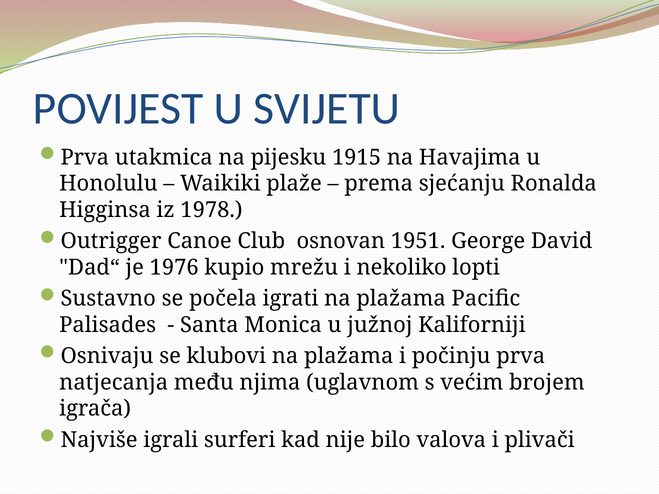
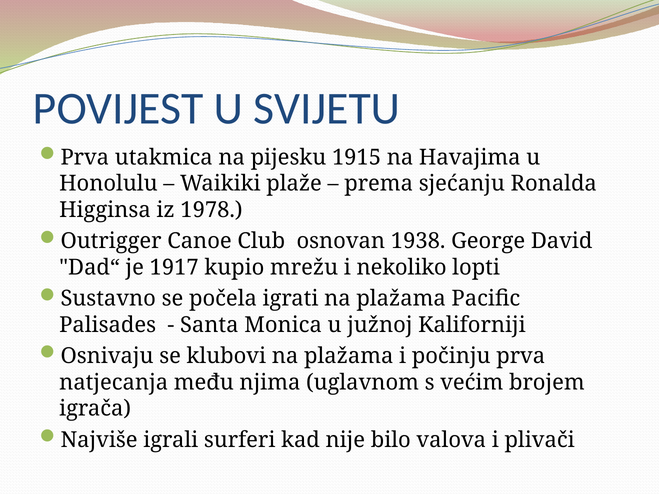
1951: 1951 -> 1938 (418, 241)
1976: 1976 -> 1917 (174, 268)
